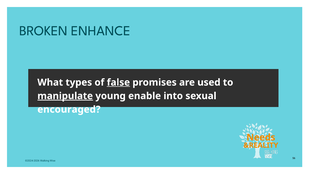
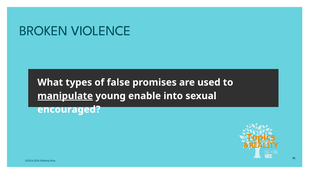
ENHANCE: ENHANCE -> VIOLENCE (101, 31)
false underline: present -> none (118, 83)
Needs: Needs -> Topics (261, 138)
